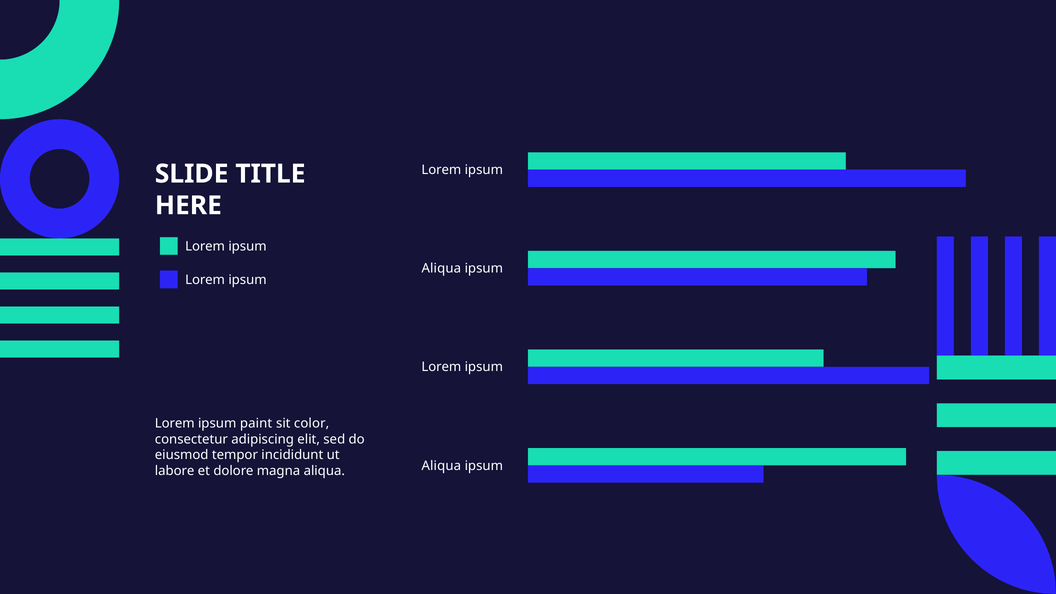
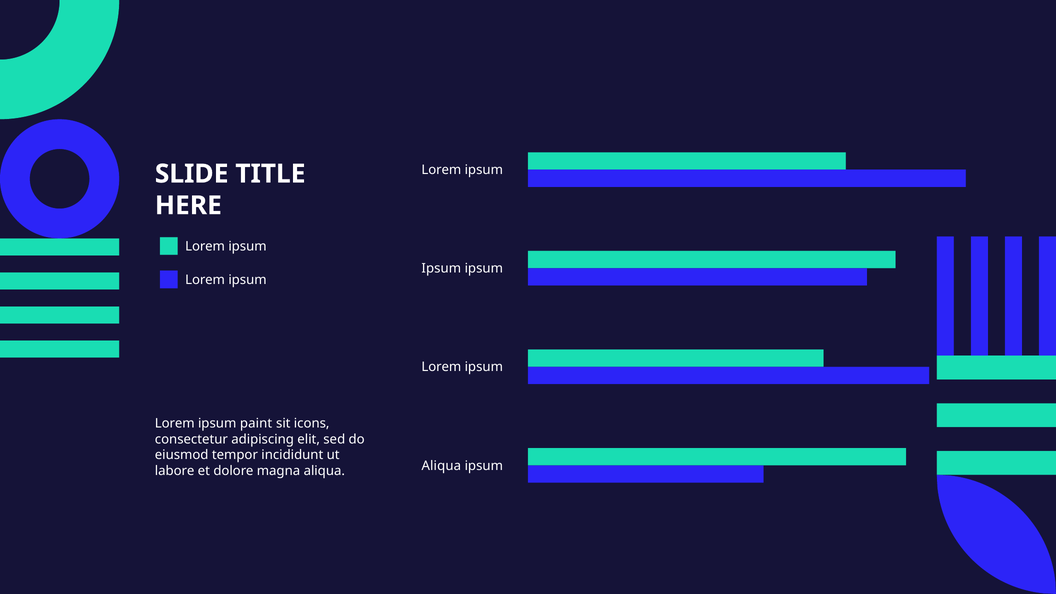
Aliqua: Aliqua -> Ipsum (441, 268)
color: color -> icons (312, 423)
